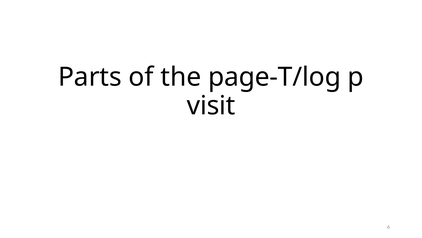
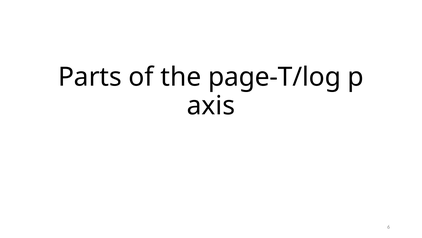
visit: visit -> axis (211, 105)
